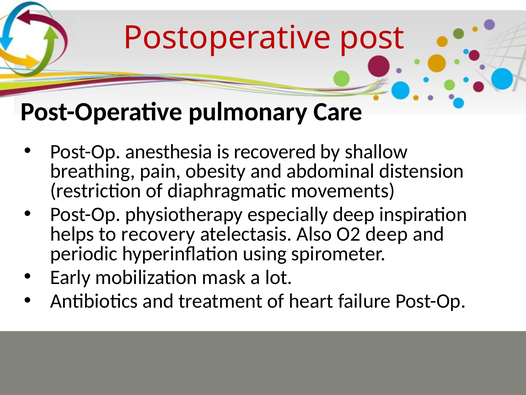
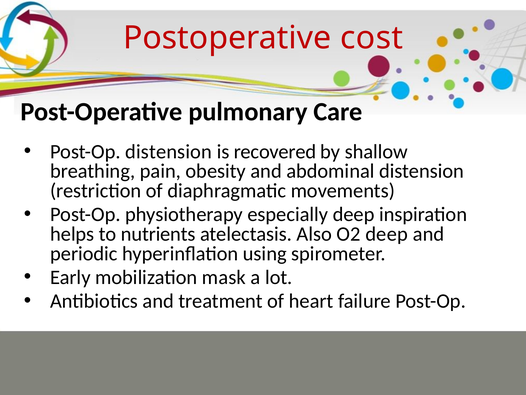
post: post -> cost (372, 38)
Post-Op anesthesia: anesthesia -> distension (169, 151)
recovery: recovery -> nutrients (158, 234)
